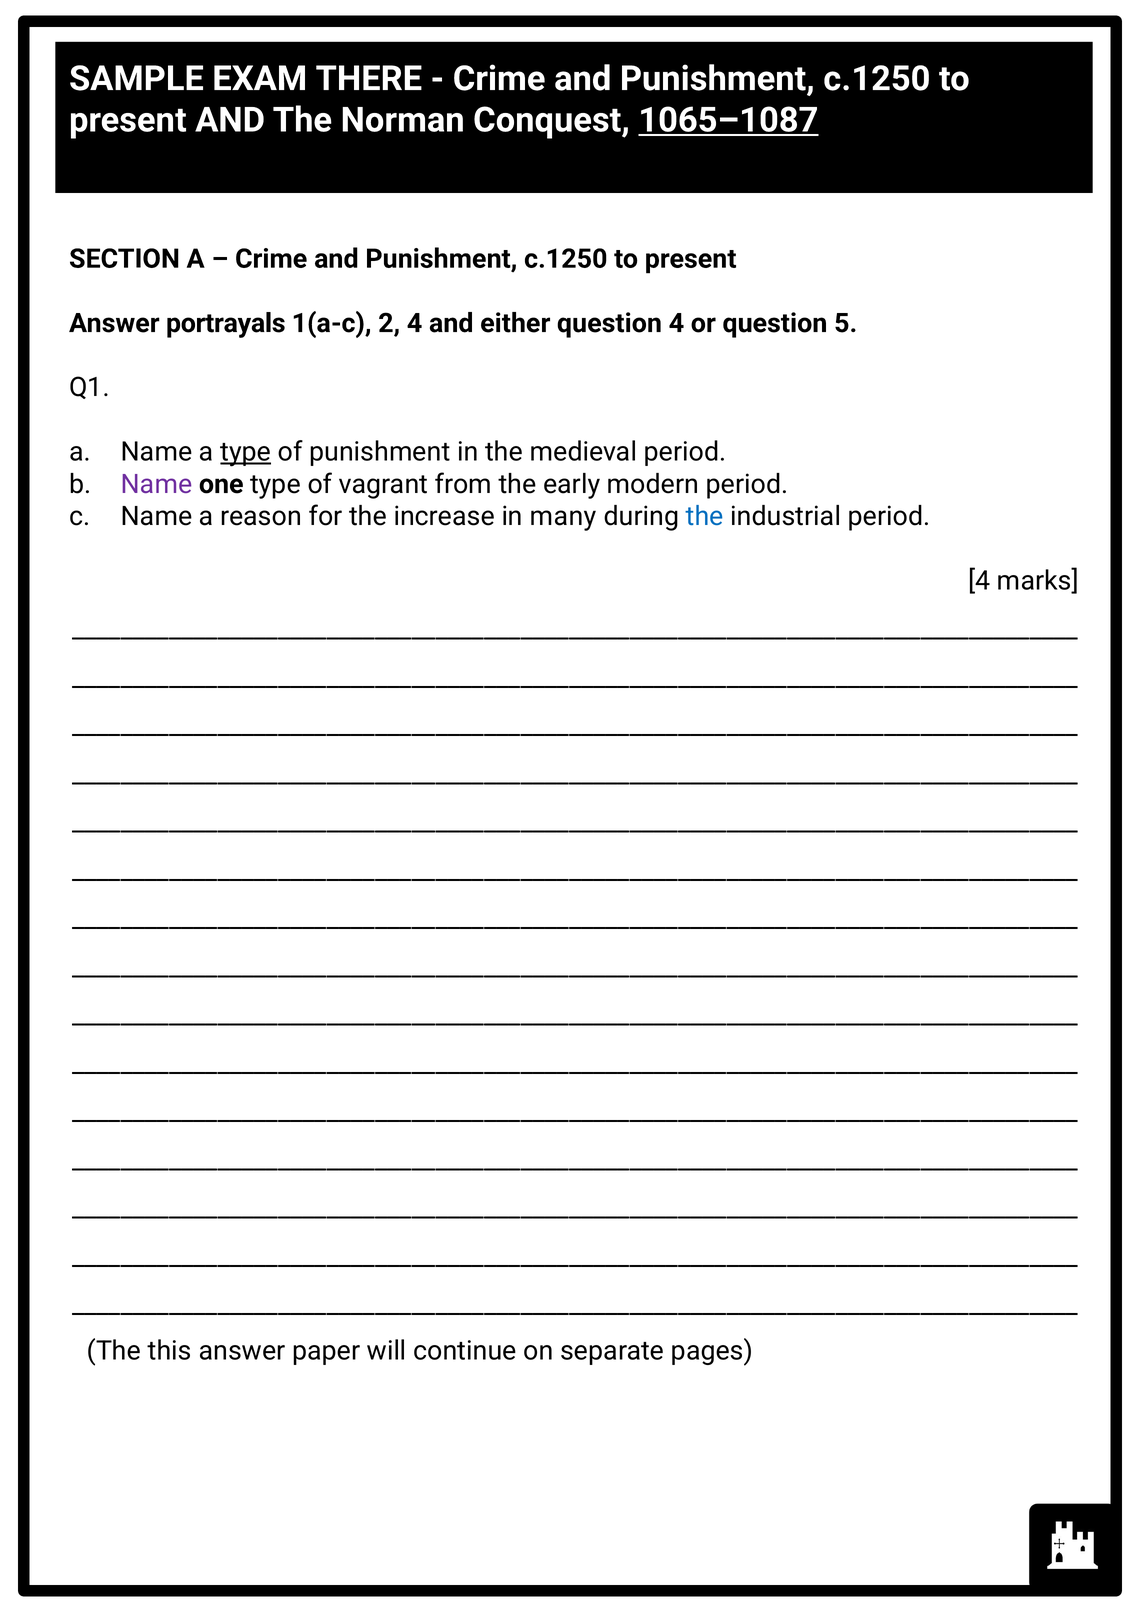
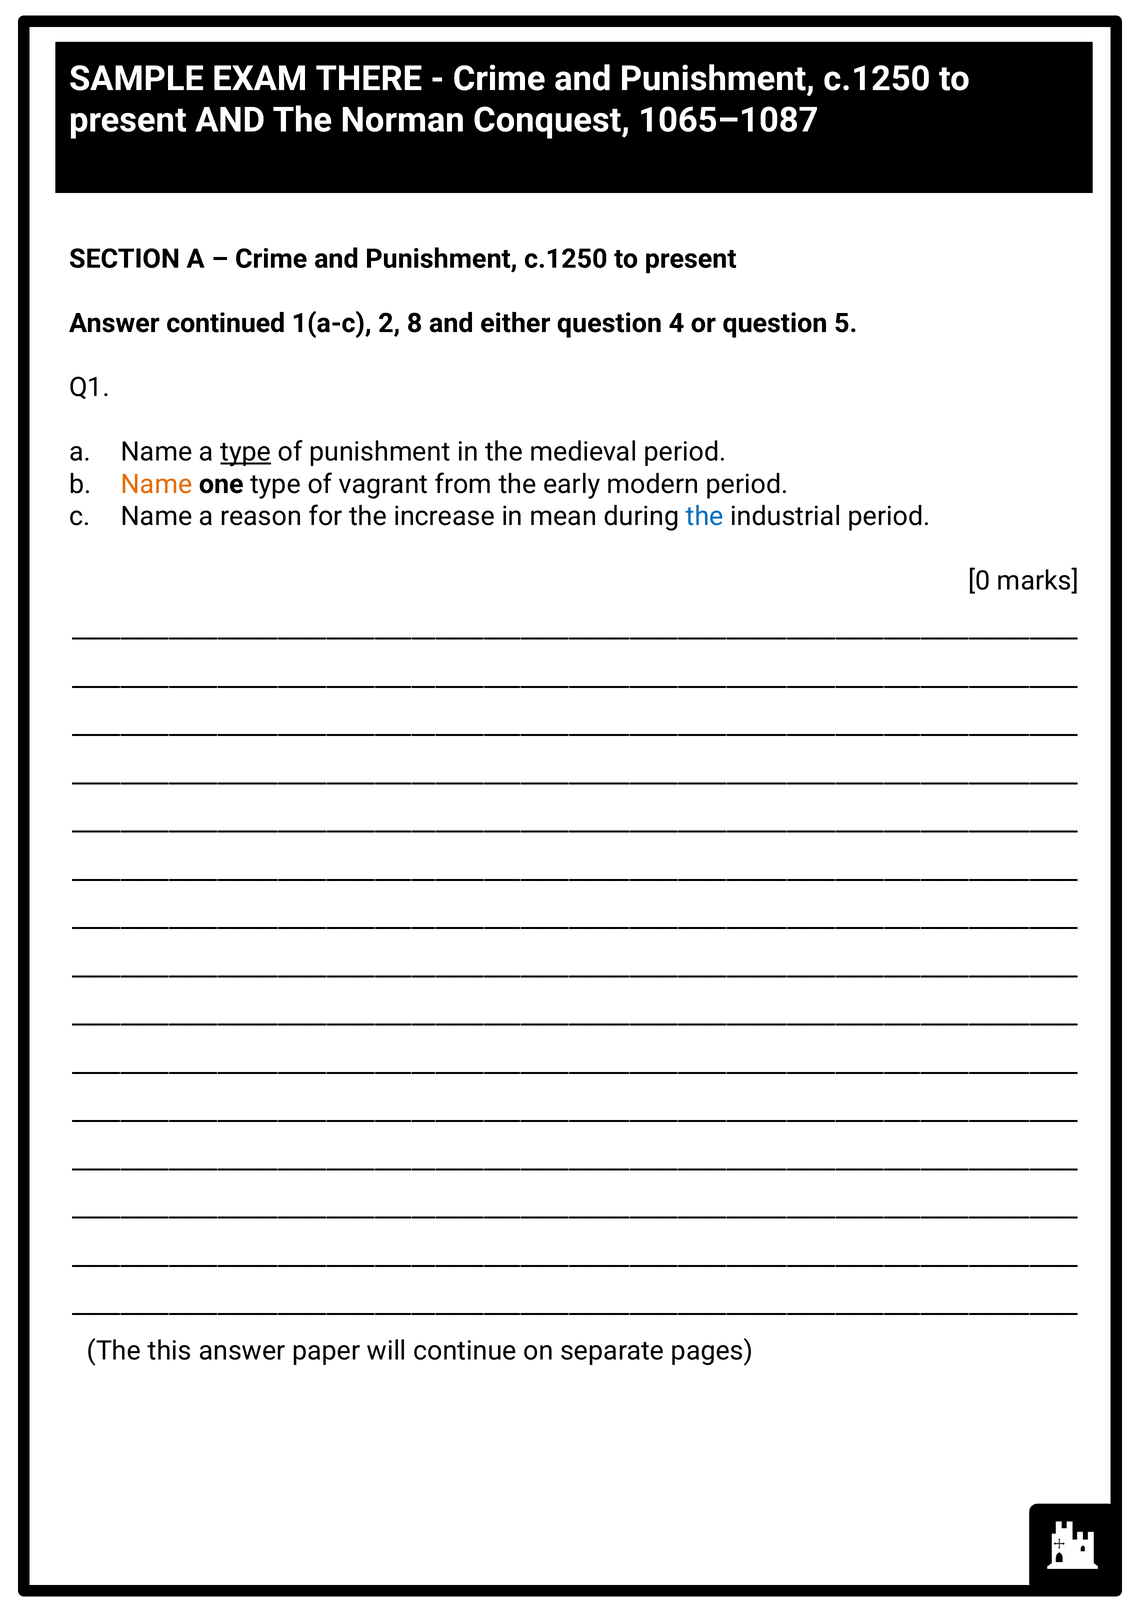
1065–1087 underline: present -> none (728, 120)
portrayals: portrayals -> continued (226, 323)
2 4: 4 -> 8 (415, 323)
Name colour: purple -> orange (157, 484)
many: many -> mean (563, 516)
4: 4 -> 0 (979, 581)
